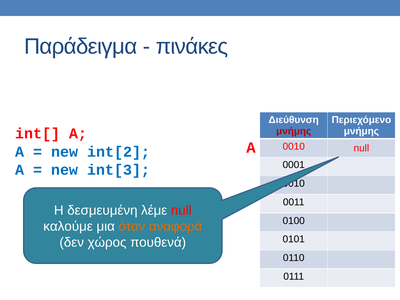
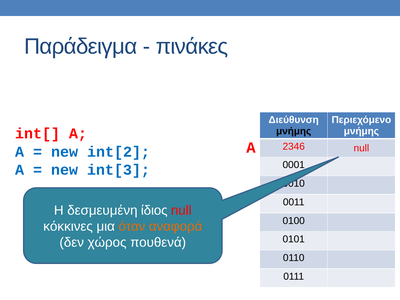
μνήμης colour: red -> black (294, 131)
0010: 0010 -> 2346 (294, 146)
λέμε: λέμε -> ίδιος (154, 211)
καλούμε: καλούμε -> κόκκινες (68, 227)
